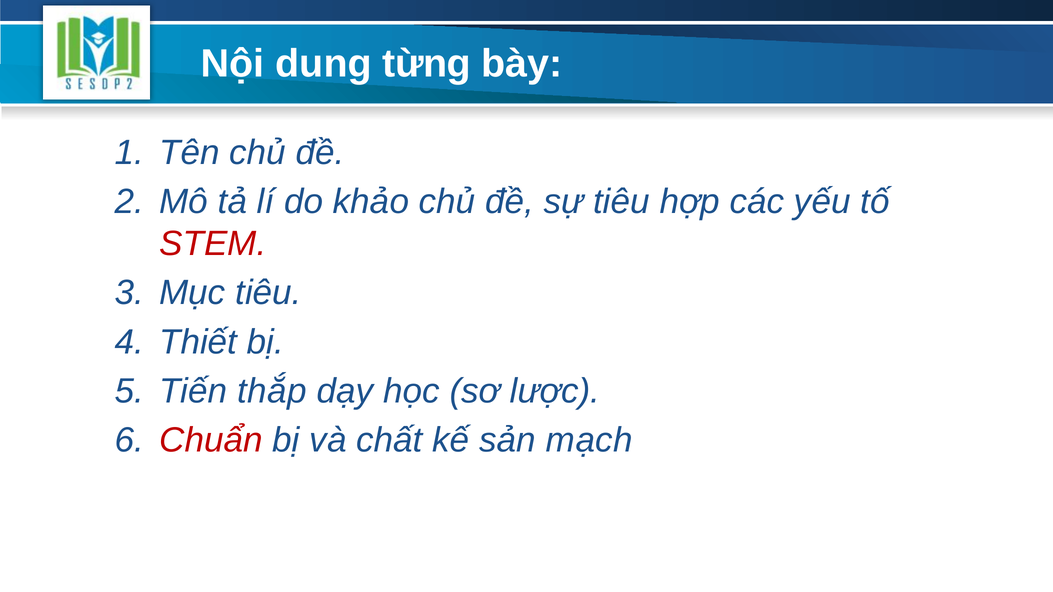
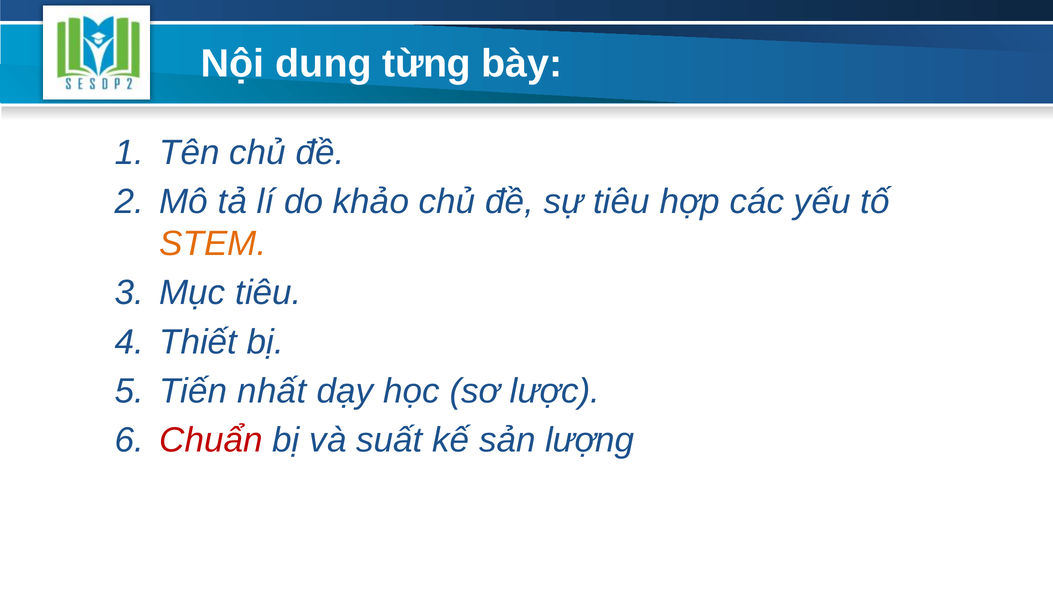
STEM colour: red -> orange (213, 244)
thắp: thắp -> nhất (272, 391)
chất: chất -> suất (390, 440)
mạch: mạch -> lượng (590, 440)
